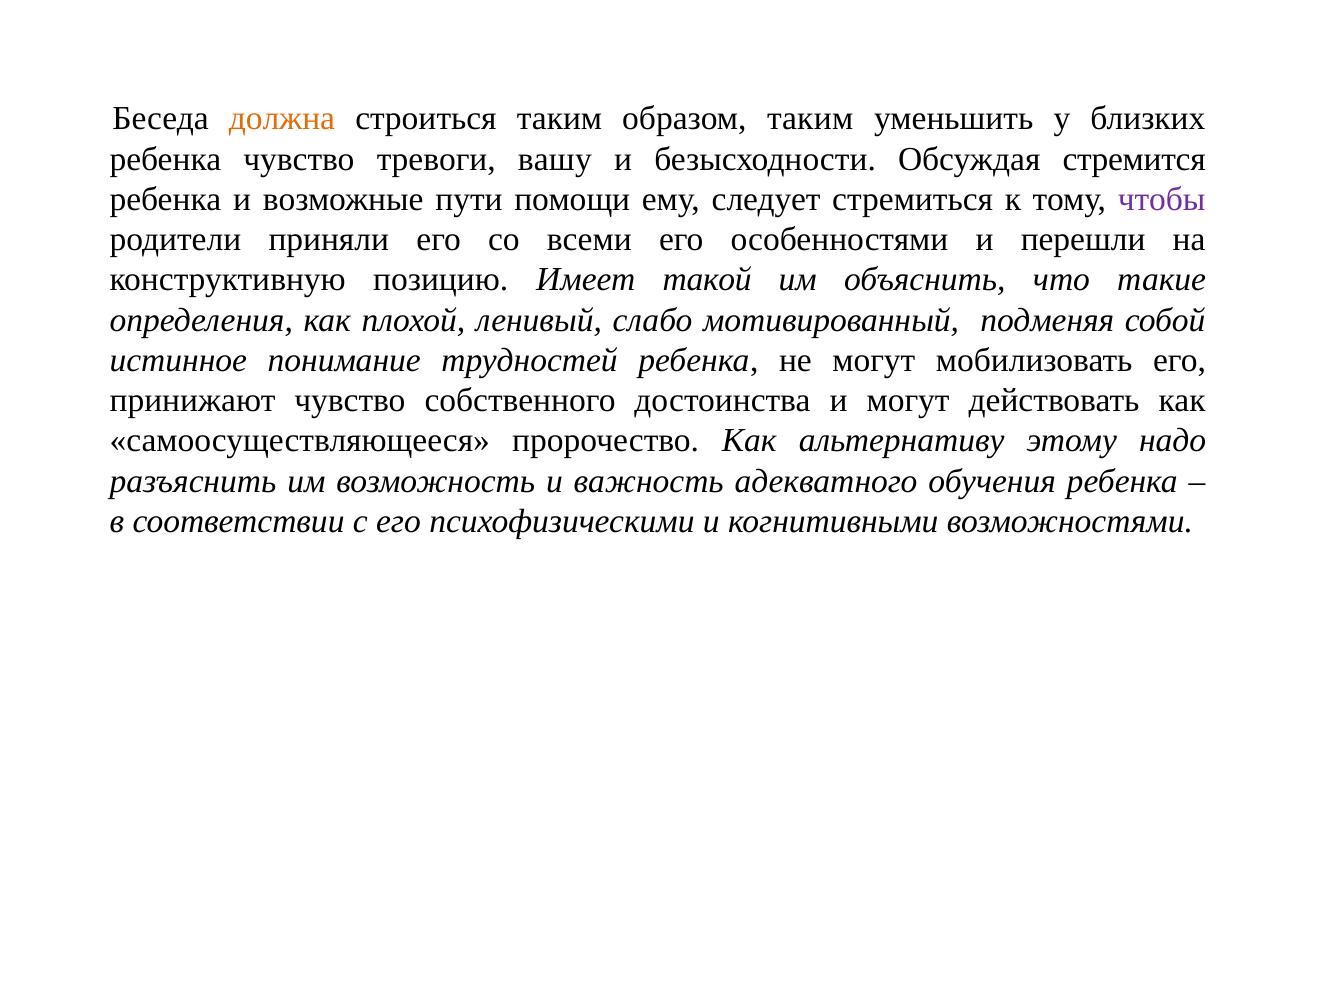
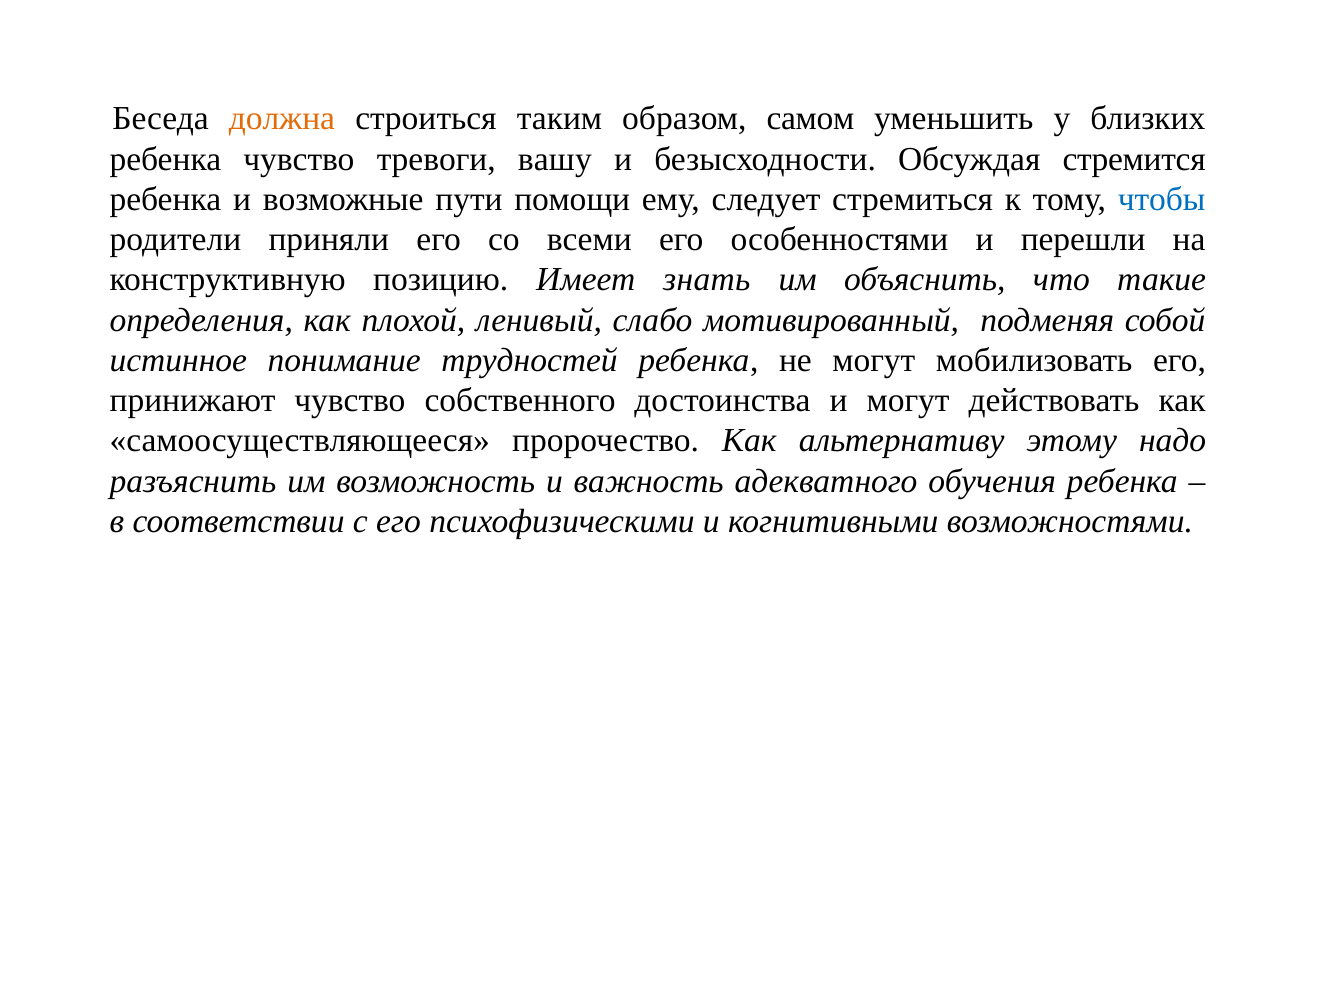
образом таким: таким -> самом (810, 119)
чтобы colour: purple -> blue (1162, 199)
такой: такой -> знать (707, 280)
